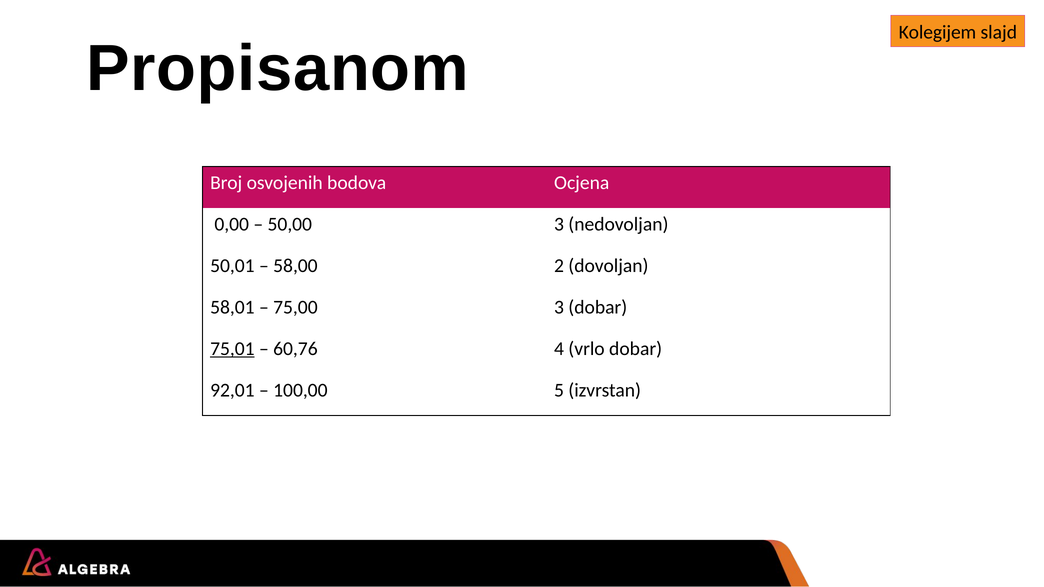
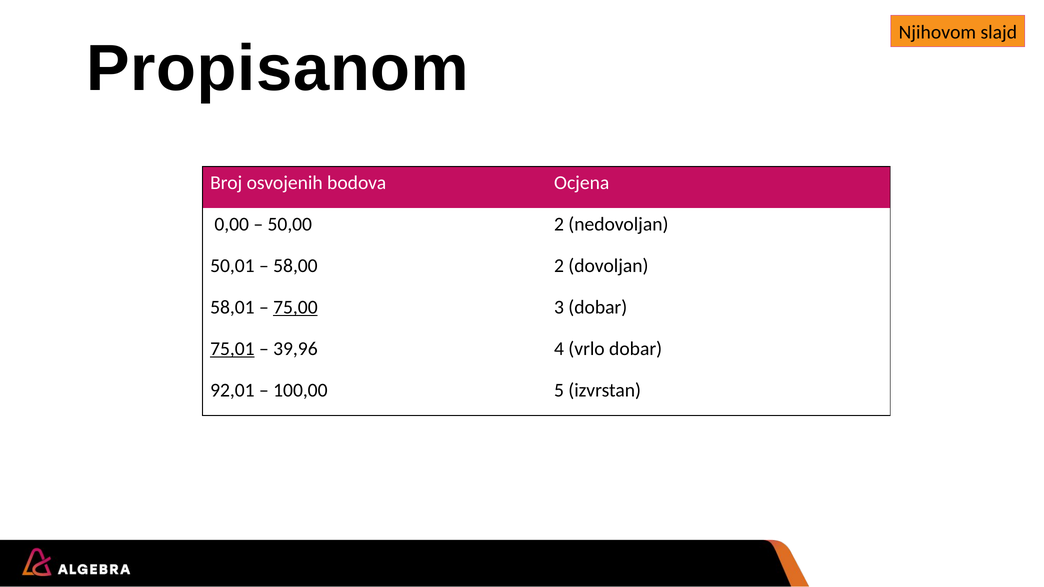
Kolegijem: Kolegijem -> Njihovom (937, 32)
50,00 3: 3 -> 2 (559, 224)
75,00 underline: none -> present (295, 307)
60,76: 60,76 -> 39,96 (295, 349)
